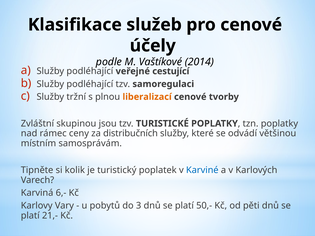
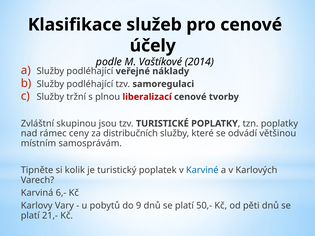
cestující: cestující -> náklady (171, 71)
liberalizací colour: orange -> red (147, 97)
3: 3 -> 9 (139, 206)
